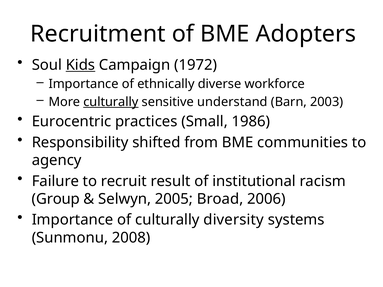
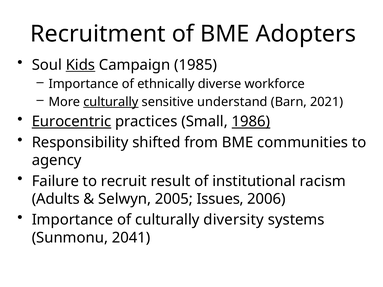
1972: 1972 -> 1985 (196, 65)
2003: 2003 -> 2021 (327, 102)
Eurocentric underline: none -> present (72, 122)
1986 underline: none -> present (251, 122)
Group: Group -> Adults (56, 199)
Broad: Broad -> Issues (220, 199)
2008: 2008 -> 2041 (131, 238)
